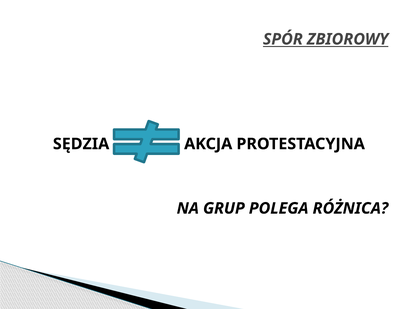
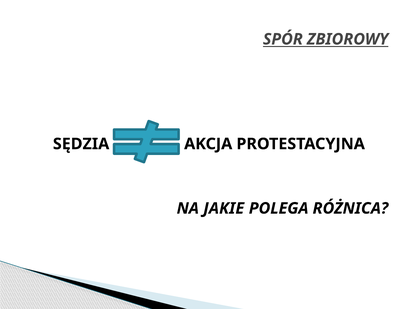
GRUP: GRUP -> JAKIE (224, 209)
